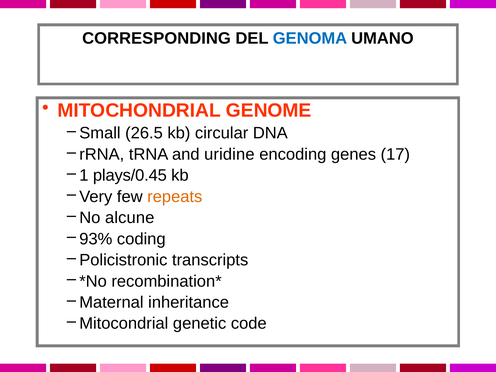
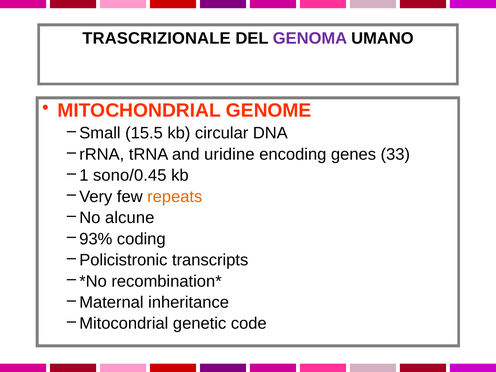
CORRESPONDING: CORRESPONDING -> TRASCRIZIONALE (156, 38)
GENOMA colour: blue -> purple (310, 38)
26.5: 26.5 -> 15.5 (144, 133)
17: 17 -> 33 (395, 154)
plays/0.45: plays/0.45 -> sono/0.45 (130, 175)
